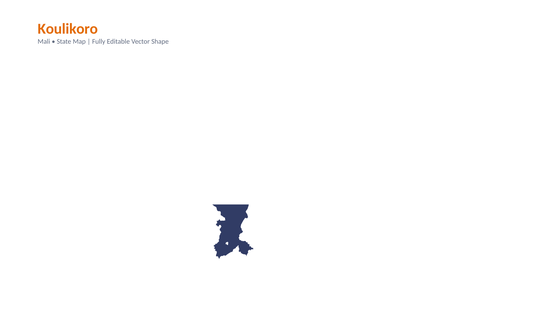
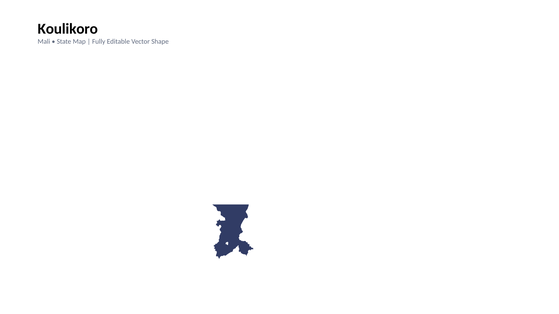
Koulikoro colour: orange -> black (68, 29)
